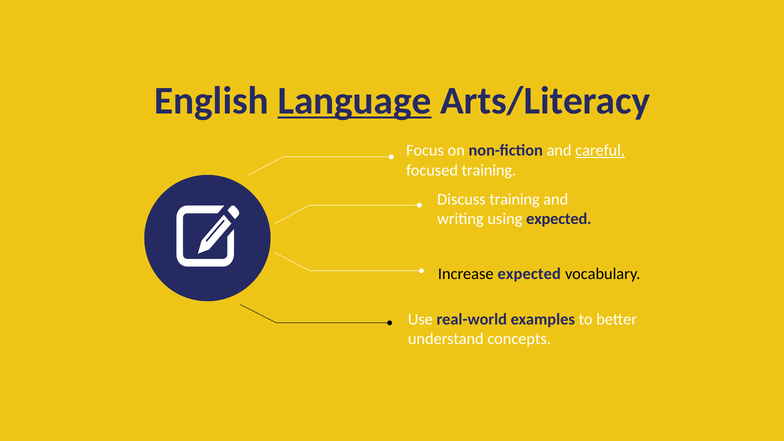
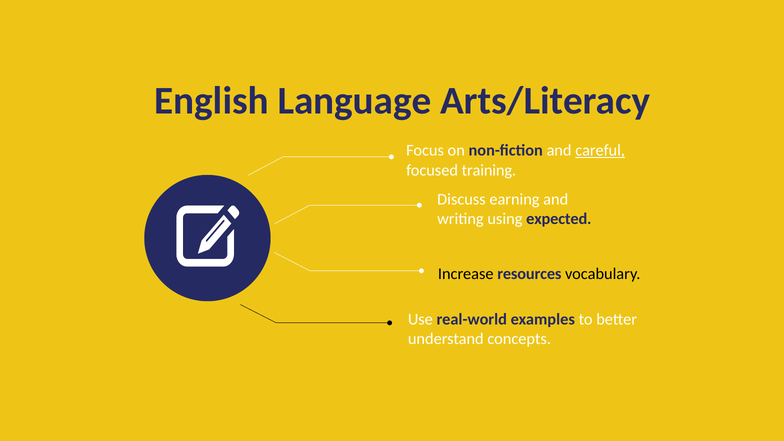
Language underline: present -> none (354, 101)
Discuss training: training -> earning (514, 199)
Increase expected: expected -> resources (529, 274)
